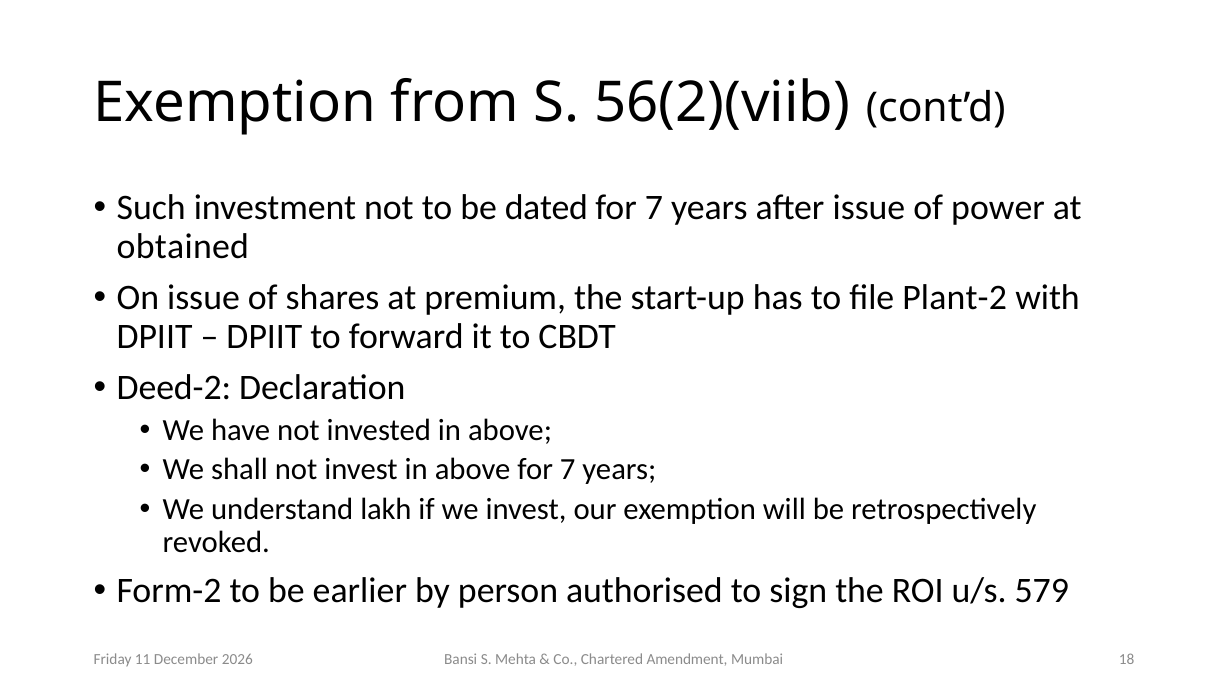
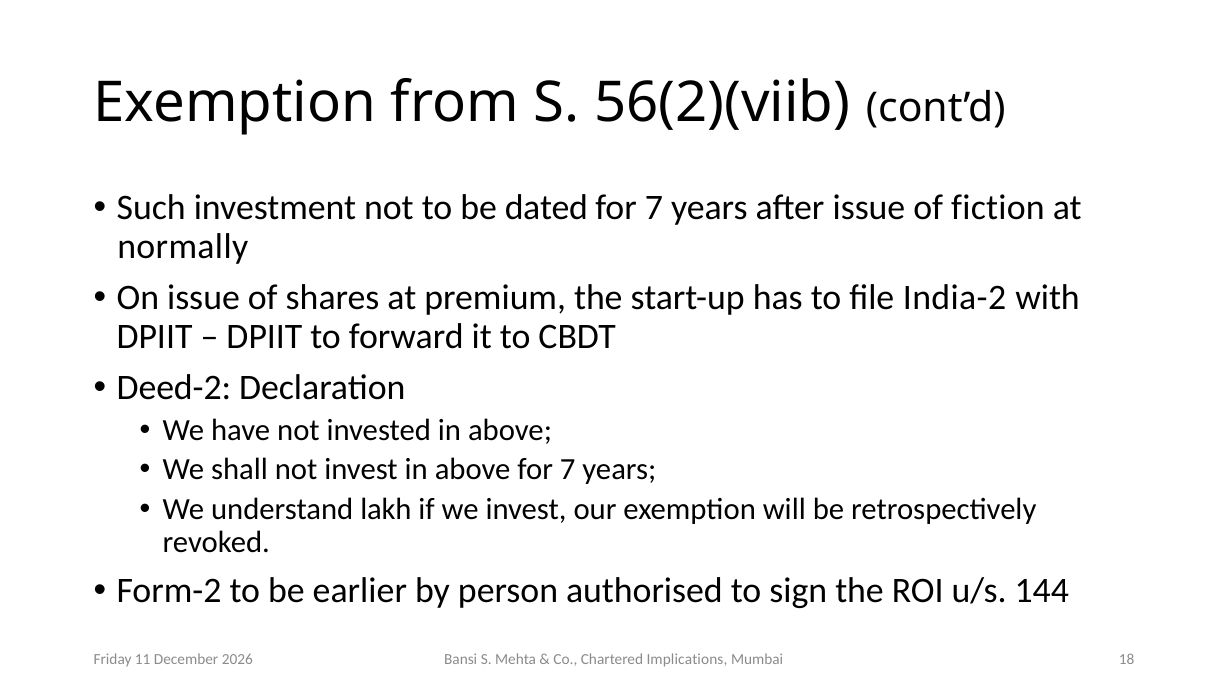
power: power -> fiction (998, 208)
obtained: obtained -> normally (183, 246)
Plant-2: Plant-2 -> India-2 (955, 298)
579: 579 -> 144 (1042, 591)
Amendment: Amendment -> Implications (687, 660)
